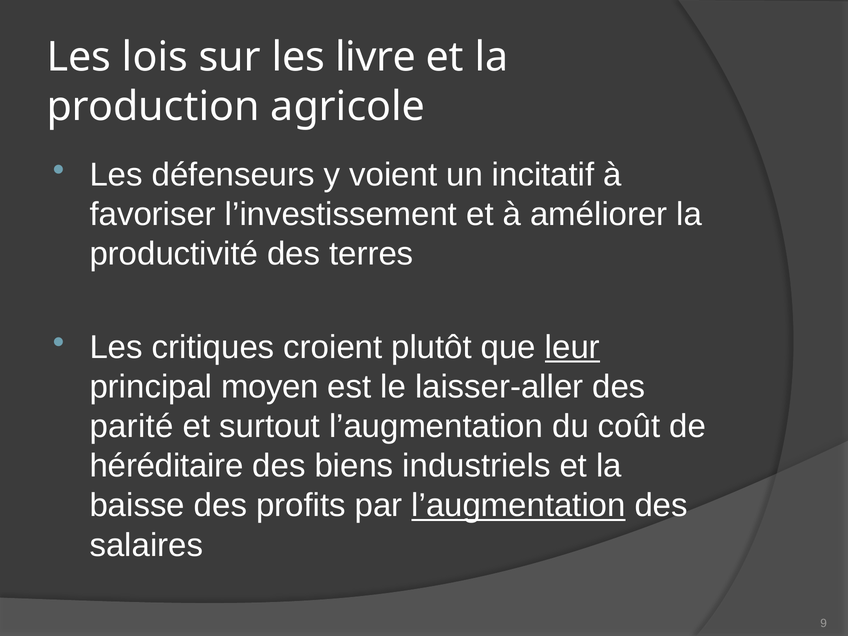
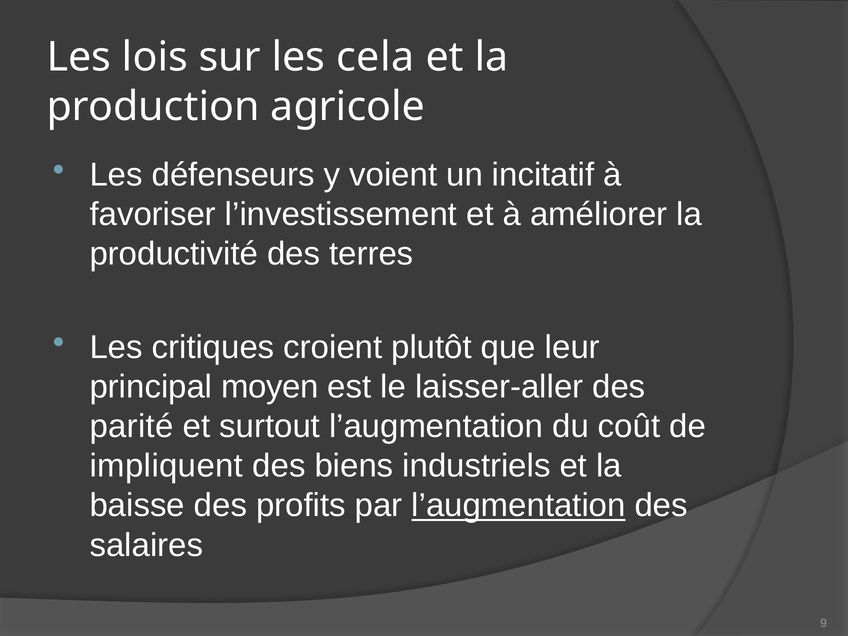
livre: livre -> cela (375, 57)
leur underline: present -> none (572, 347)
héréditaire: héréditaire -> impliquent (166, 466)
